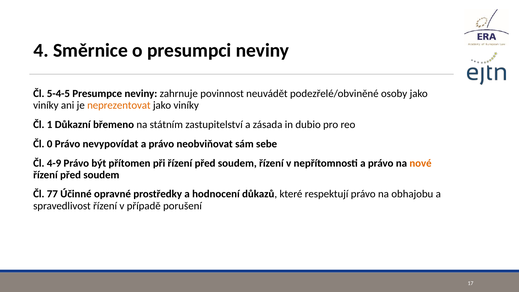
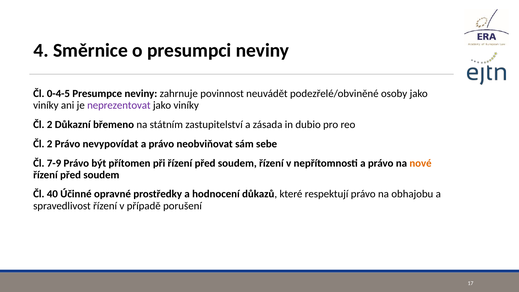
5-4-5: 5-4-5 -> 0-4-5 (58, 94)
neprezentovat colour: orange -> purple (119, 105)
1: 1 -> 2 (50, 125)
0: 0 -> 2 (50, 144)
4-9: 4-9 -> 7-9 (54, 163)
77: 77 -> 40 (52, 194)
